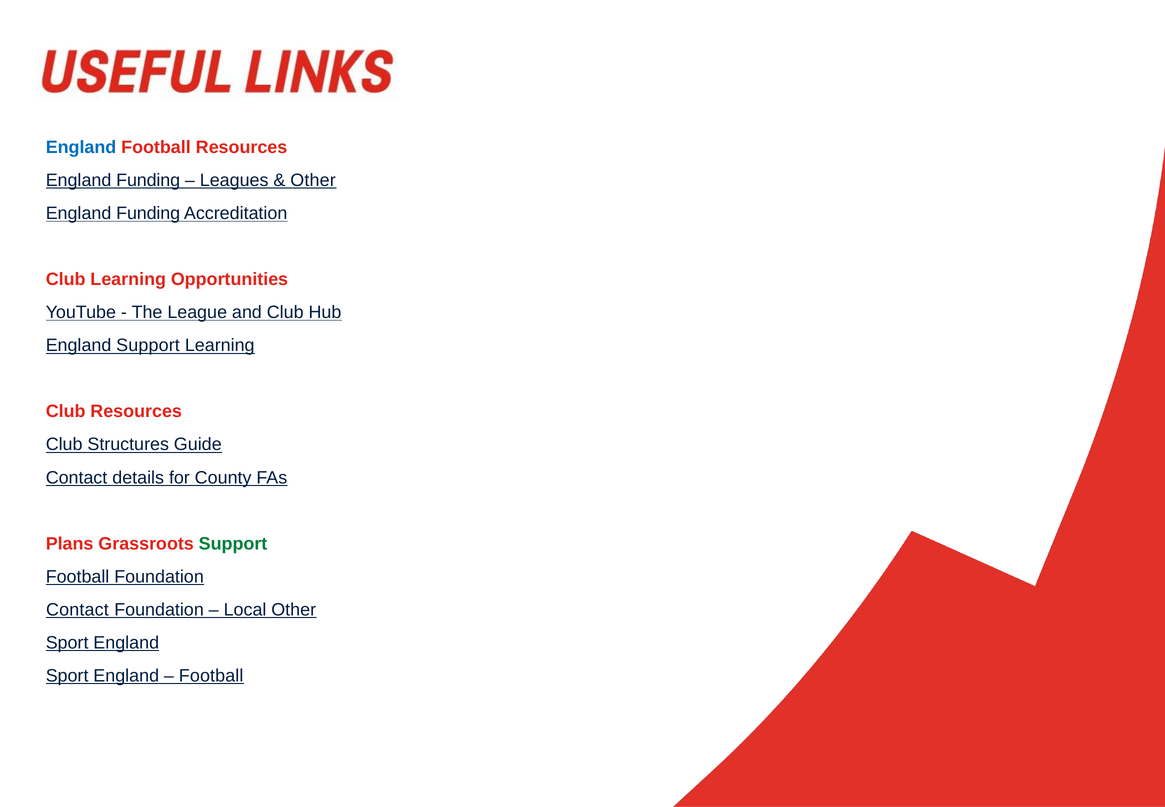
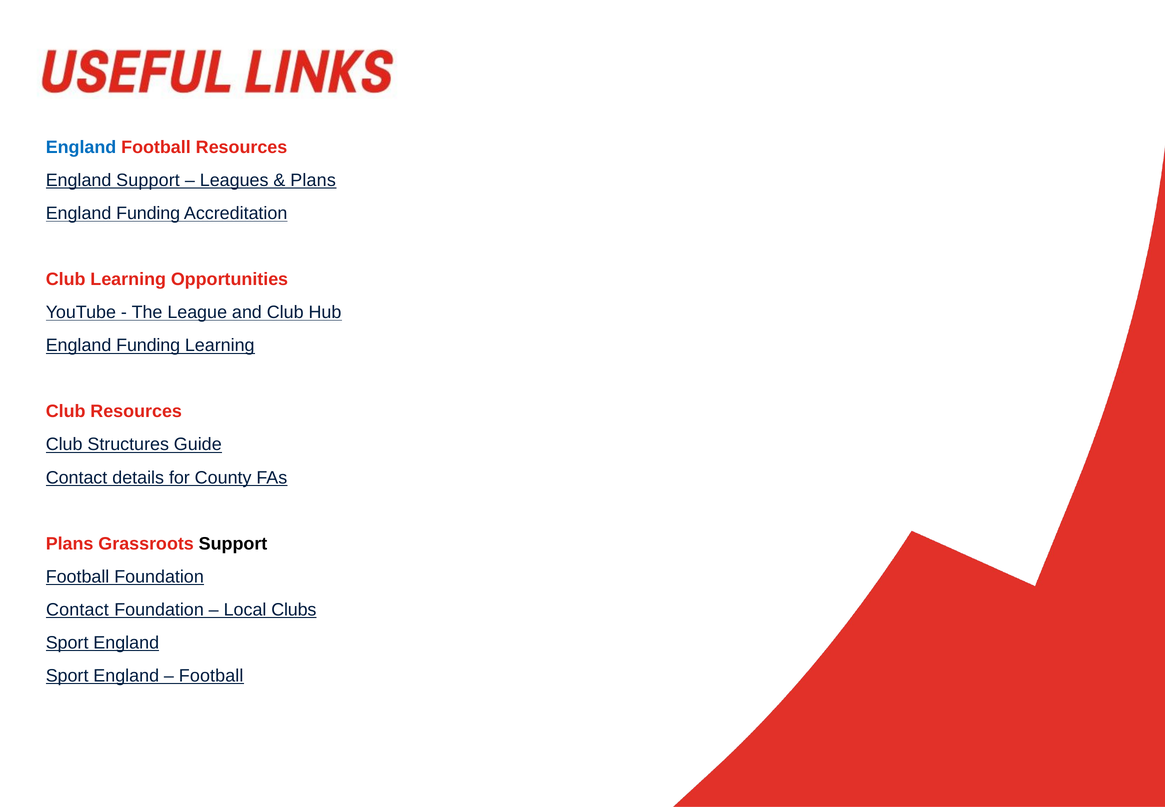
Funding: Funding -> Support (148, 180)
Other: Other -> Plans (313, 180)
Support: Support -> Funding (148, 345)
Support colour: green -> black (233, 543)
Local Other: Other -> Clubs (294, 609)
